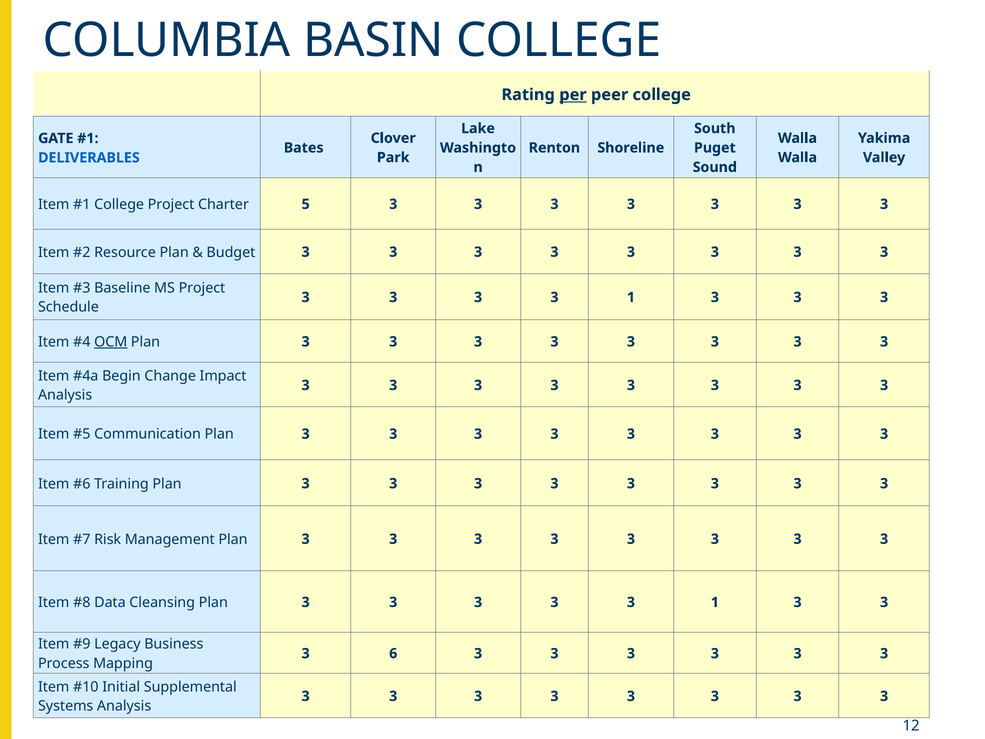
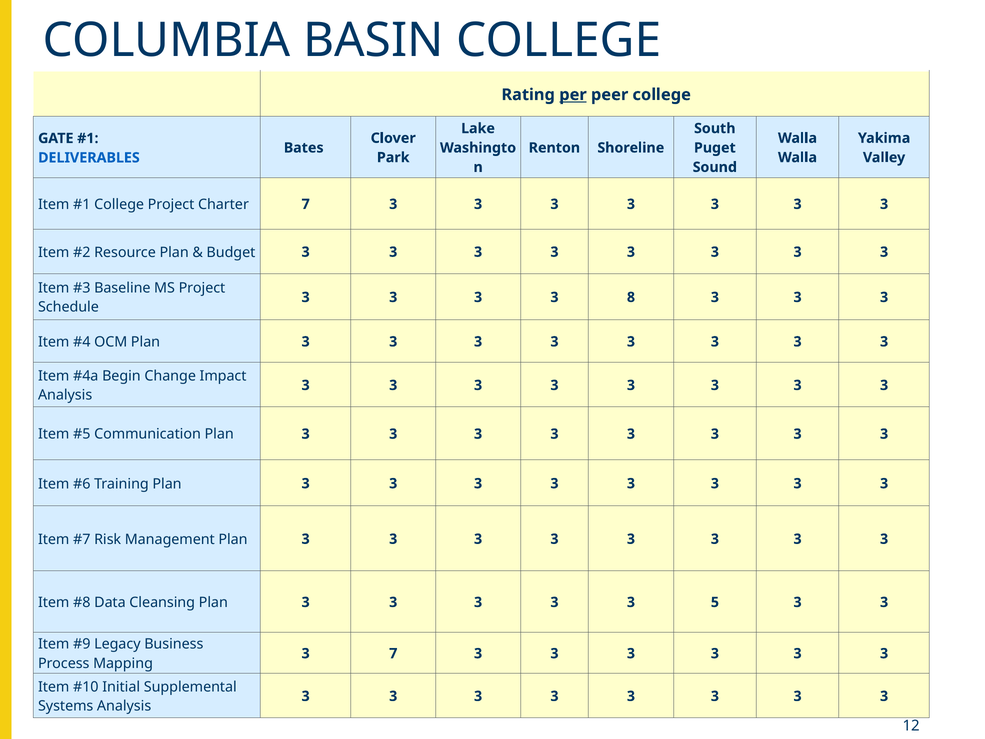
Charter 5: 5 -> 7 (306, 204)
1: 1 -> 8 (631, 297)
OCM underline: present -> none (111, 342)
1: 1 -> 5 (715, 602)
3 6: 6 -> 7 (393, 653)
